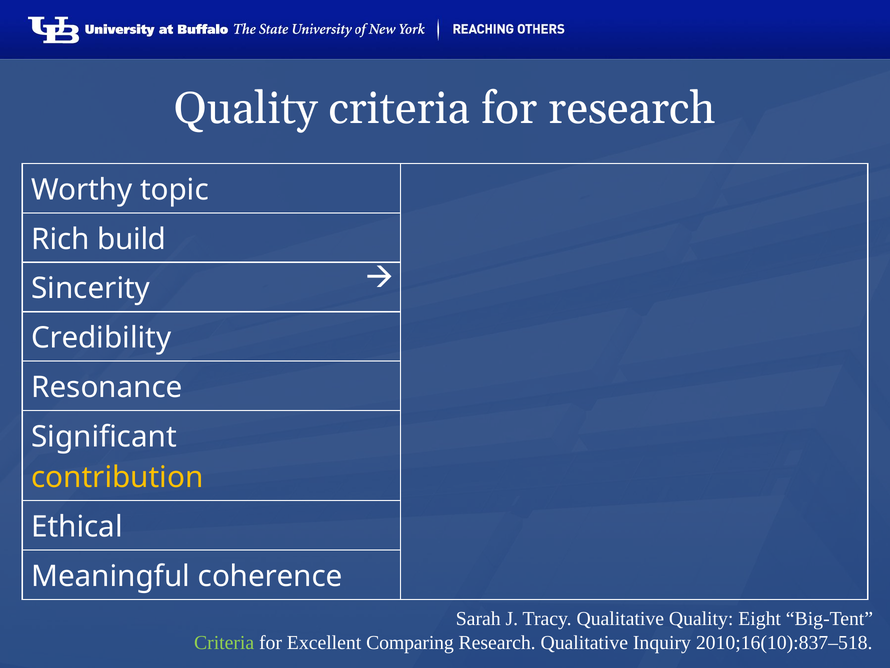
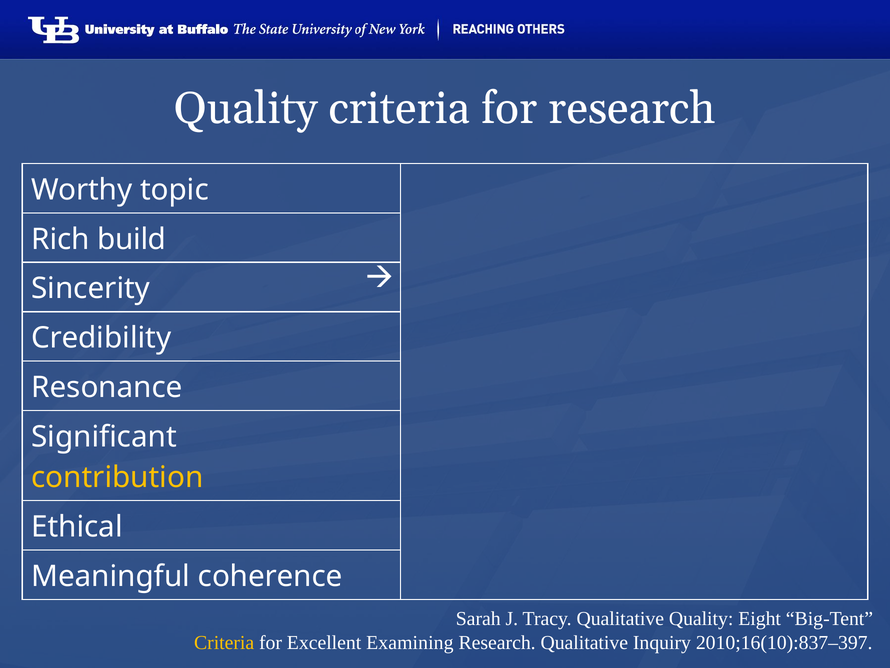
Criteria colour: light green -> yellow (224, 642)
Comparing: Comparing -> Examining (410, 642)
2010;16(10):837–518: 2010;16(10):837–518 -> 2010;16(10):837–397 (784, 642)
